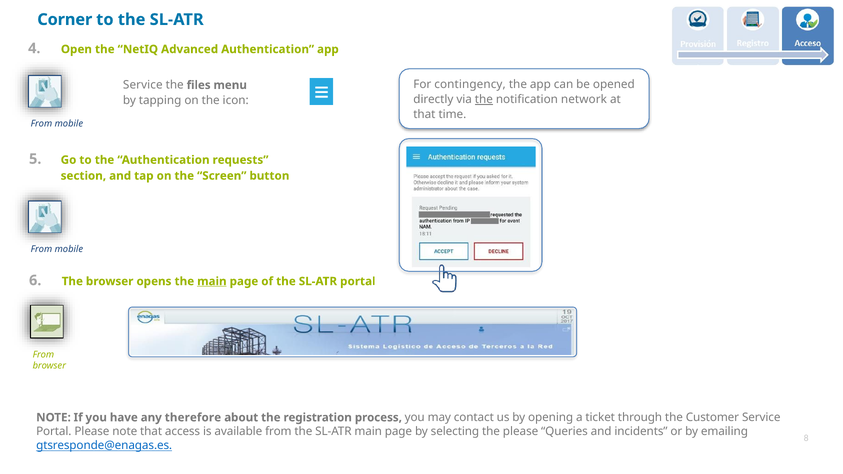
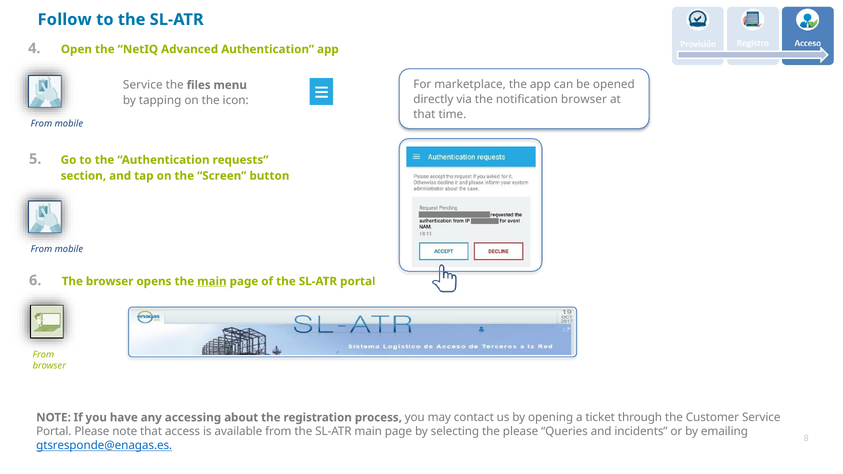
Corner: Corner -> Follow (65, 20)
contingency: contingency -> marketplace (470, 84)
the underline: present -> none (484, 99)
notification network: network -> browser (584, 99)
therefore: therefore -> accessing (193, 418)
